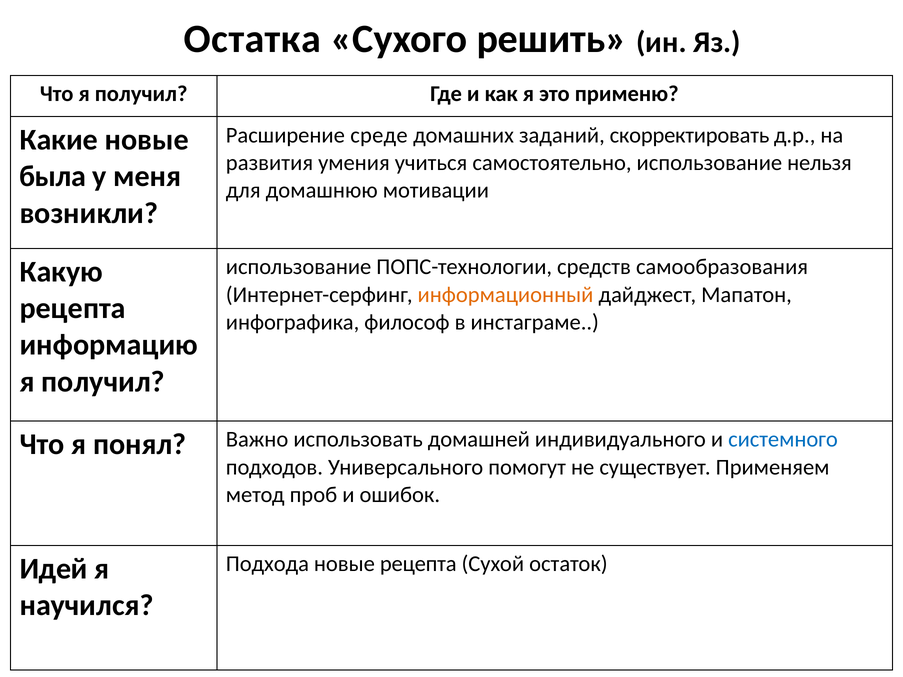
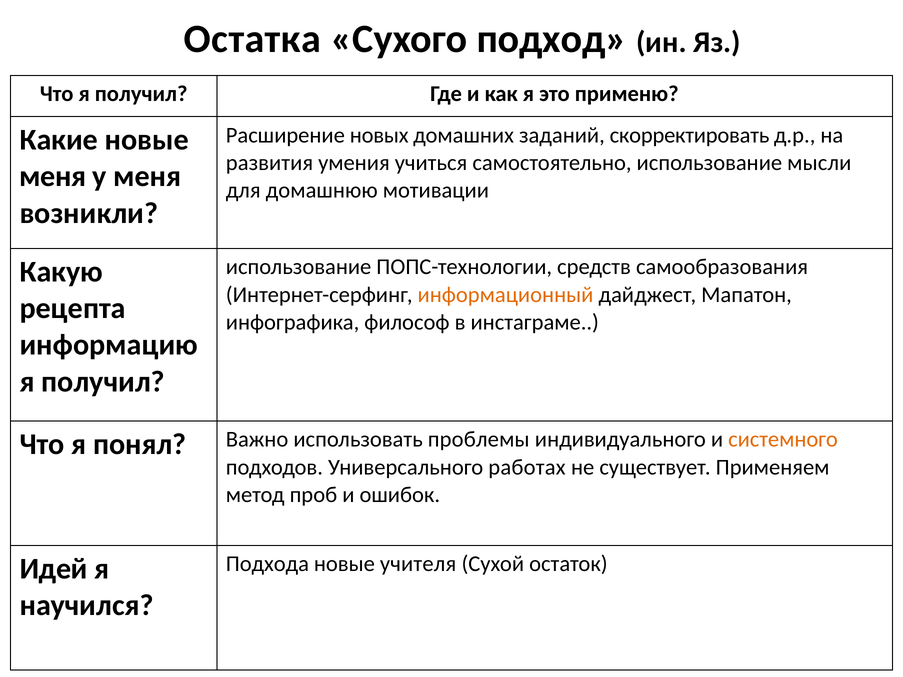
решить: решить -> подход (552, 39)
среде: среде -> новых (379, 135)
нельзя: нельзя -> мысли (819, 163)
была: была -> меня (53, 176)
домашней: домашней -> проблемы (479, 440)
системного colour: blue -> orange (783, 440)
помогут: помогут -> работах (527, 467)
новые рецепта: рецепта -> учителя (418, 564)
